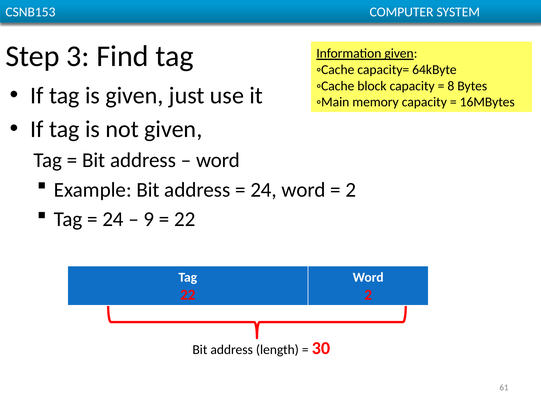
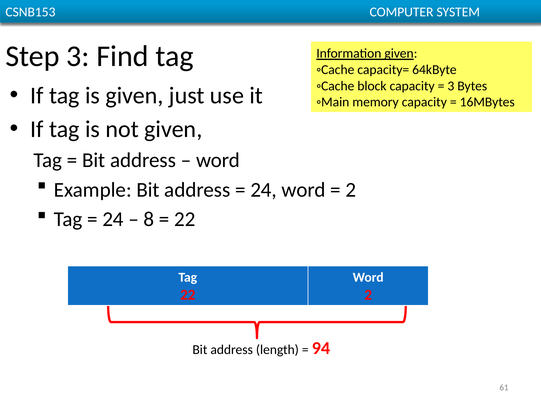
8: 8 -> 3 (451, 86)
9: 9 -> 8 (149, 219)
30: 30 -> 94 (321, 348)
